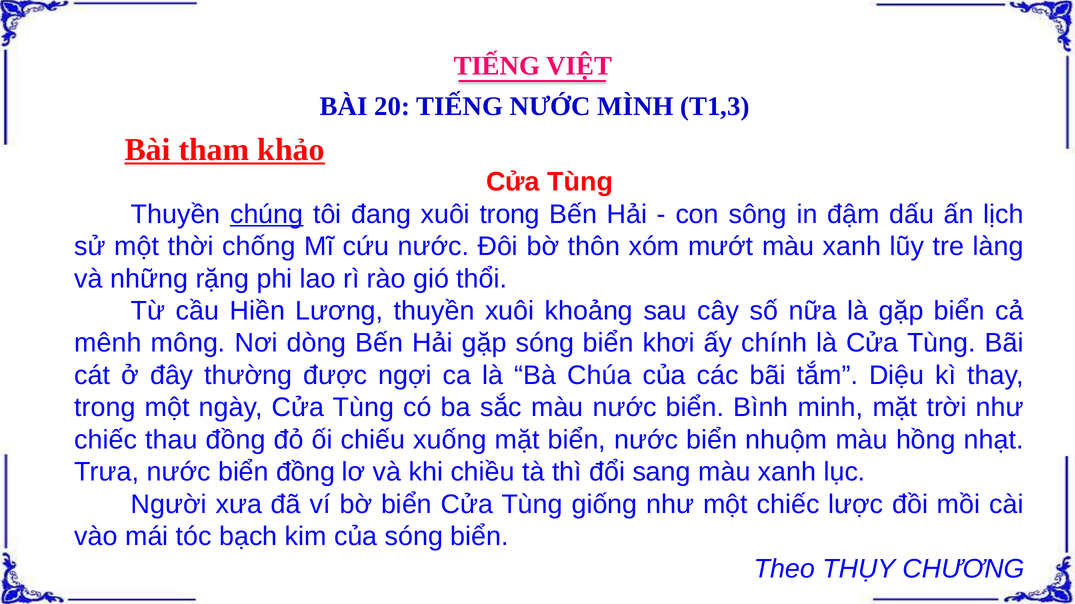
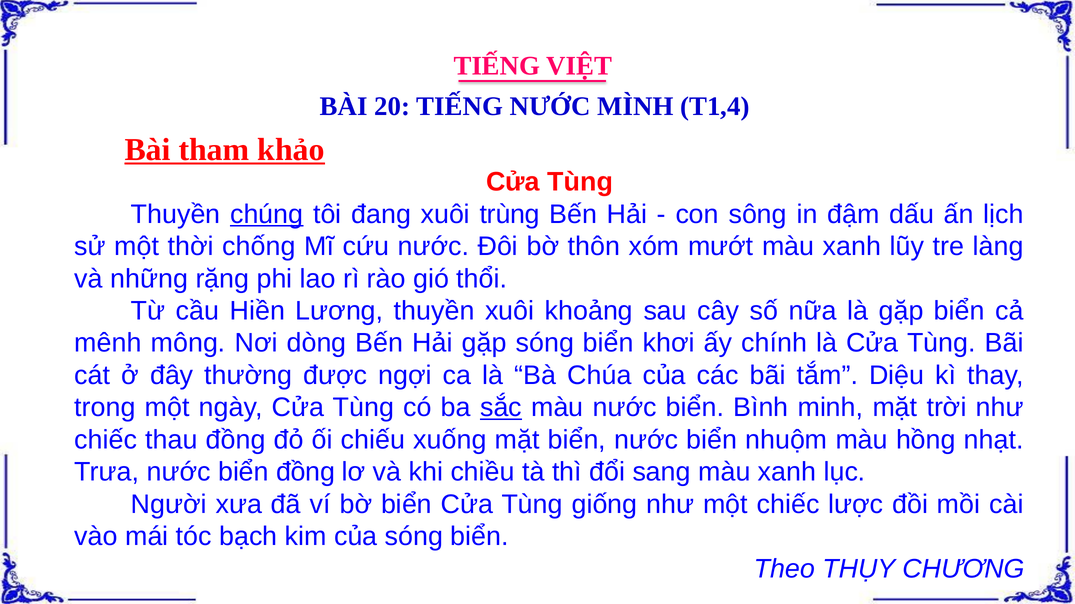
T1,3: T1,3 -> T1,4 (715, 106)
xuôi trong: trong -> trùng (510, 214)
sắc underline: none -> present (501, 408)
